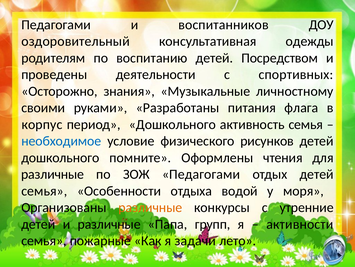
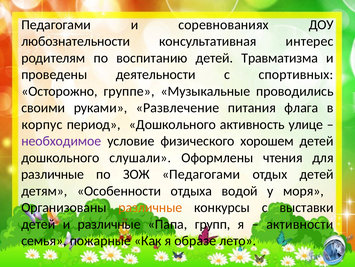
воспитанников: воспитанников -> соревнованиях (224, 25)
оздоровительный: оздоровительный -> любознательности (76, 41)
одежды: одежды -> интерес (310, 41)
Посредством: Посредством -> Травматизма (280, 58)
знания: знания -> группе (129, 91)
личностному: личностному -> проводились (295, 91)
Разработаны: Разработаны -> Развлечение (178, 108)
активность семья: семья -> улице (306, 124)
необходимое colour: blue -> purple (61, 141)
рисунков: рисунков -> хорошем (267, 141)
помните: помните -> слушали (140, 157)
семья: семья -> детям (44, 190)
утренние: утренние -> выставки (307, 207)
задачи: задачи -> образе (195, 240)
